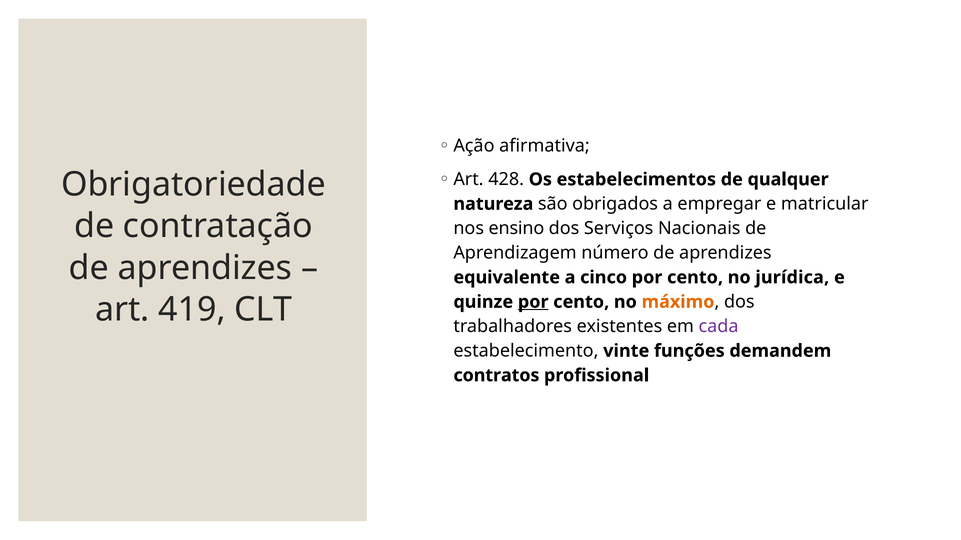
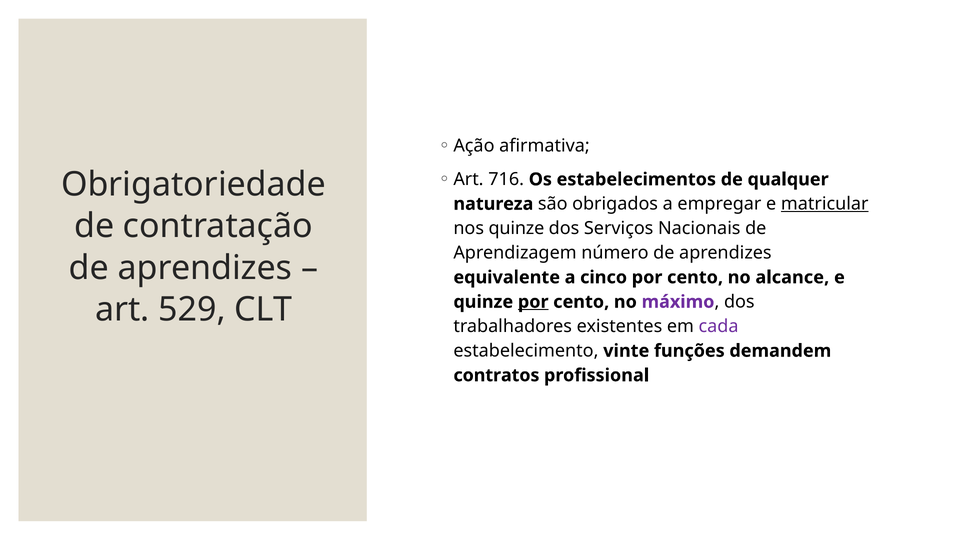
428: 428 -> 716 (506, 180)
matricular underline: none -> present (825, 204)
nos ensino: ensino -> quinze (516, 229)
jurídica: jurídica -> alcance (792, 278)
máximo colour: orange -> purple (678, 302)
419: 419 -> 529 (192, 310)
